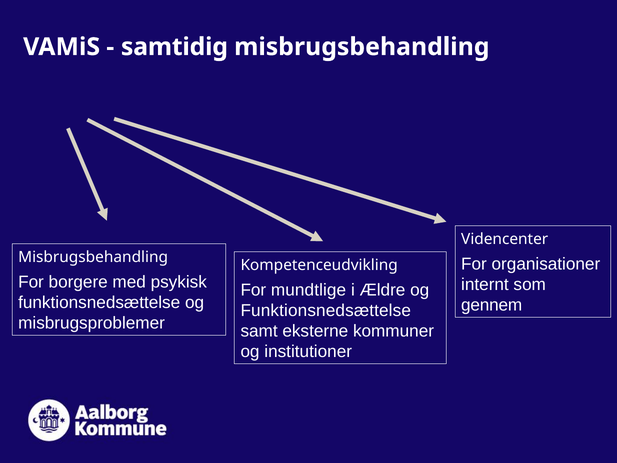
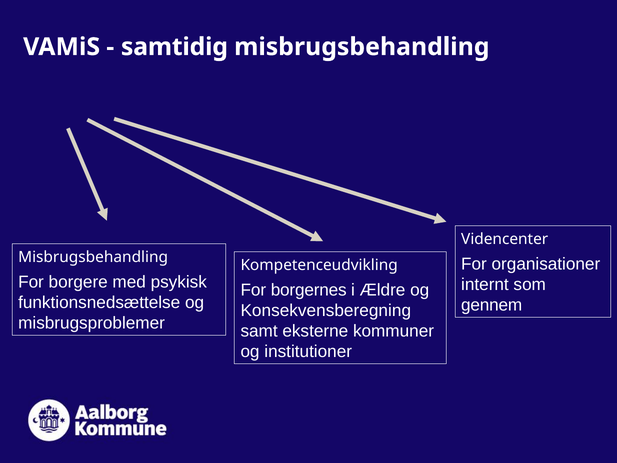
mundtlige: mundtlige -> borgernes (309, 290)
Funktionsnedsættelse: Funktionsnedsættelse -> Konsekvensberegning (326, 310)
